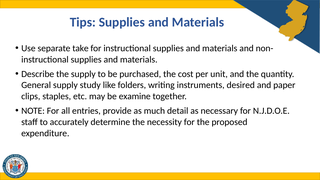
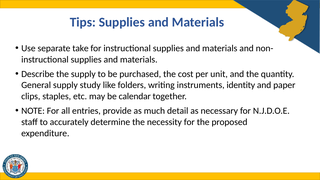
desired: desired -> identity (241, 85)
examine: examine -> calendar (135, 96)
